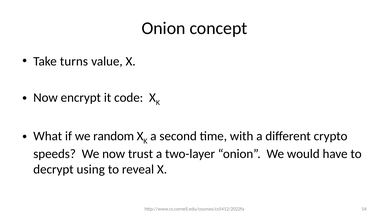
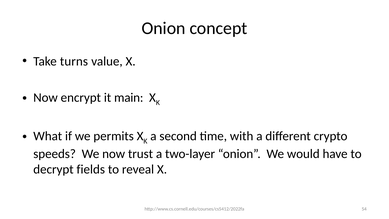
code: code -> main (129, 98)
random: random -> permits (114, 136)
using: using -> fields (91, 169)
